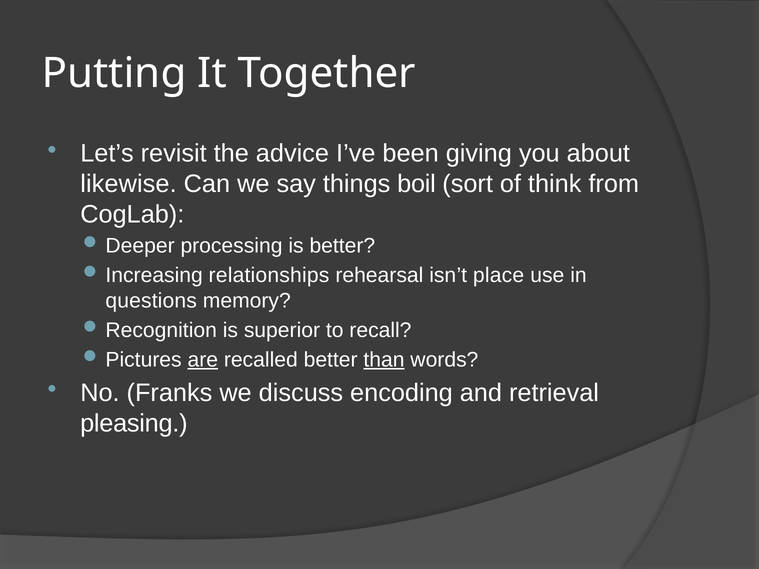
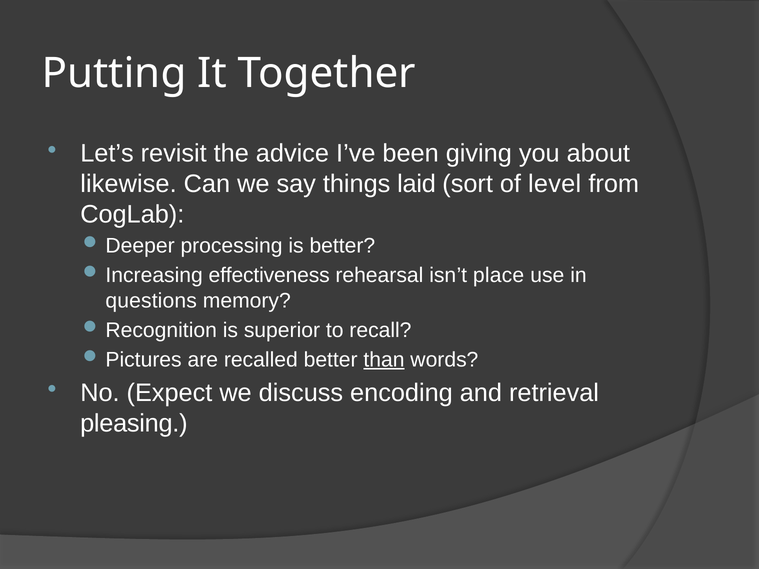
boil: boil -> laid (417, 184)
think: think -> level (555, 184)
relationships: relationships -> effectiveness (269, 276)
are underline: present -> none (203, 360)
Franks: Franks -> Expect (169, 393)
